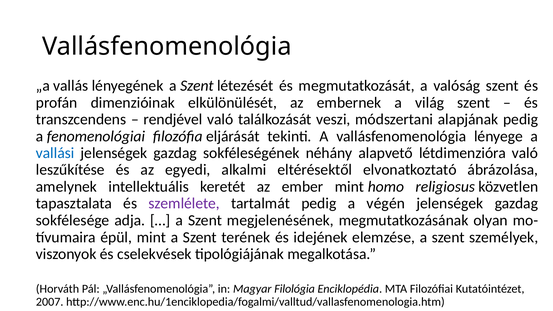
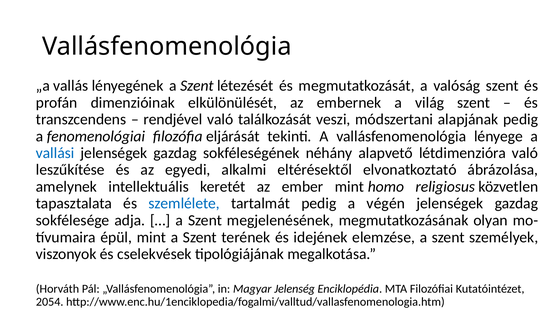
szemlélete colour: purple -> blue (184, 204)
Filológia: Filológia -> Jelenség (295, 289)
2007: 2007 -> 2054 (50, 302)
